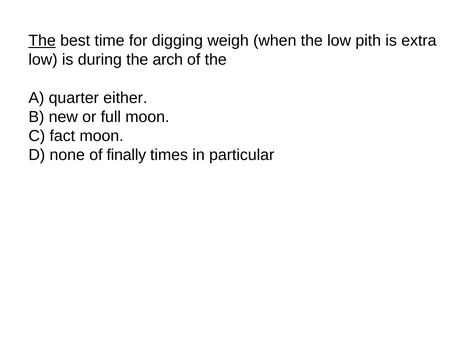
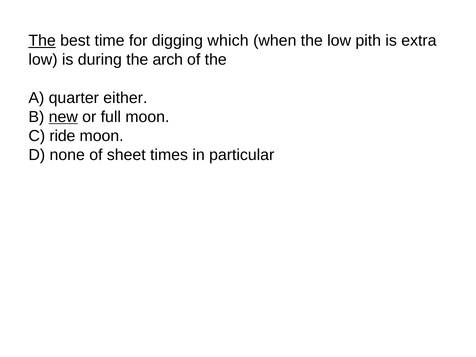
weigh: weigh -> which (228, 41)
new underline: none -> present (63, 117)
fact: fact -> ride (62, 136)
finally: finally -> sheet (126, 155)
